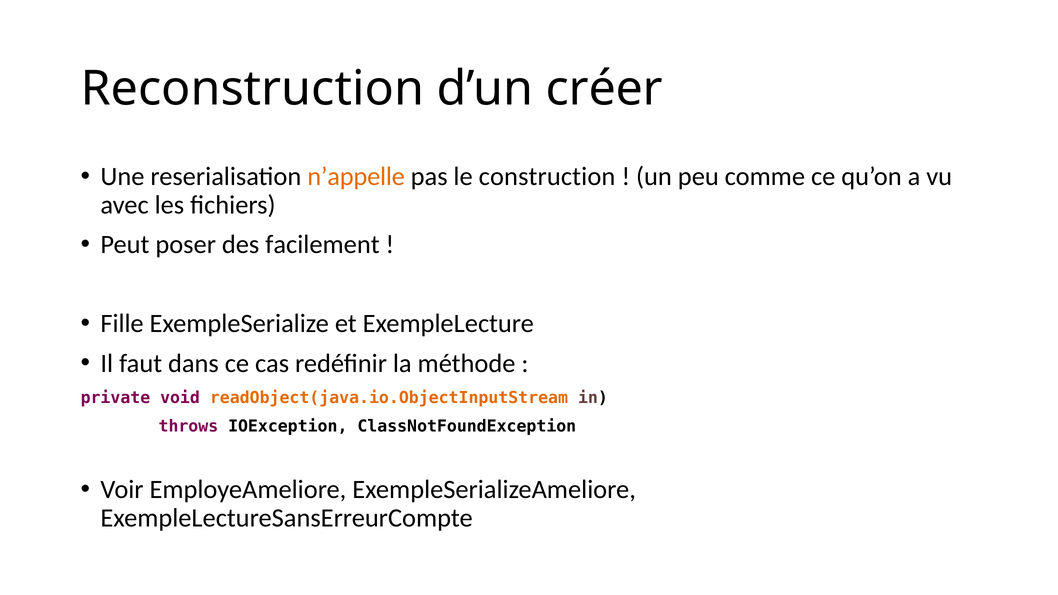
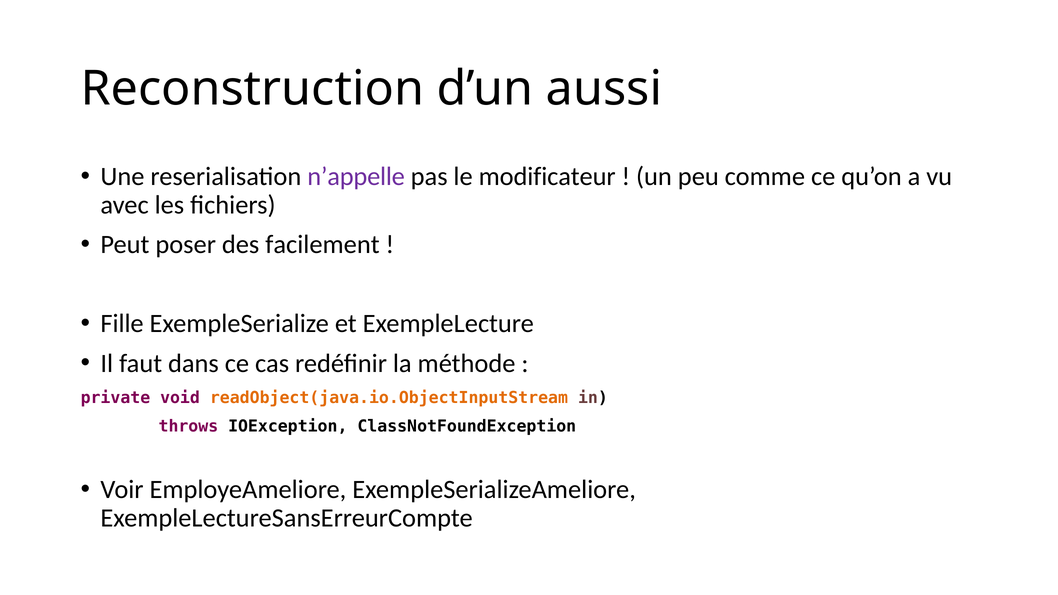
créer: créer -> aussi (604, 89)
n’appelle colour: orange -> purple (356, 177)
construction: construction -> modificateur (547, 177)
